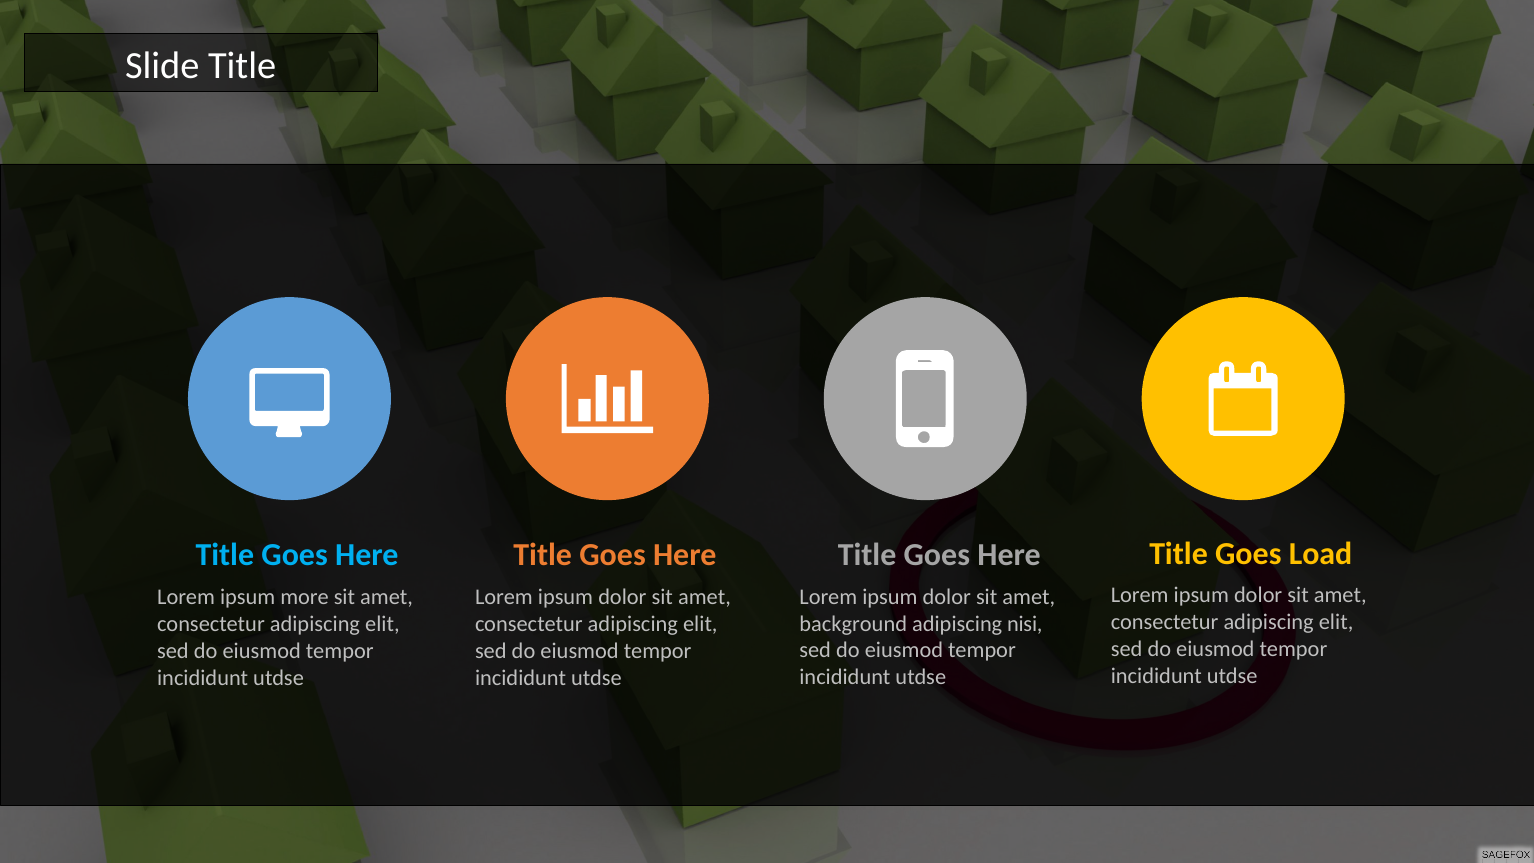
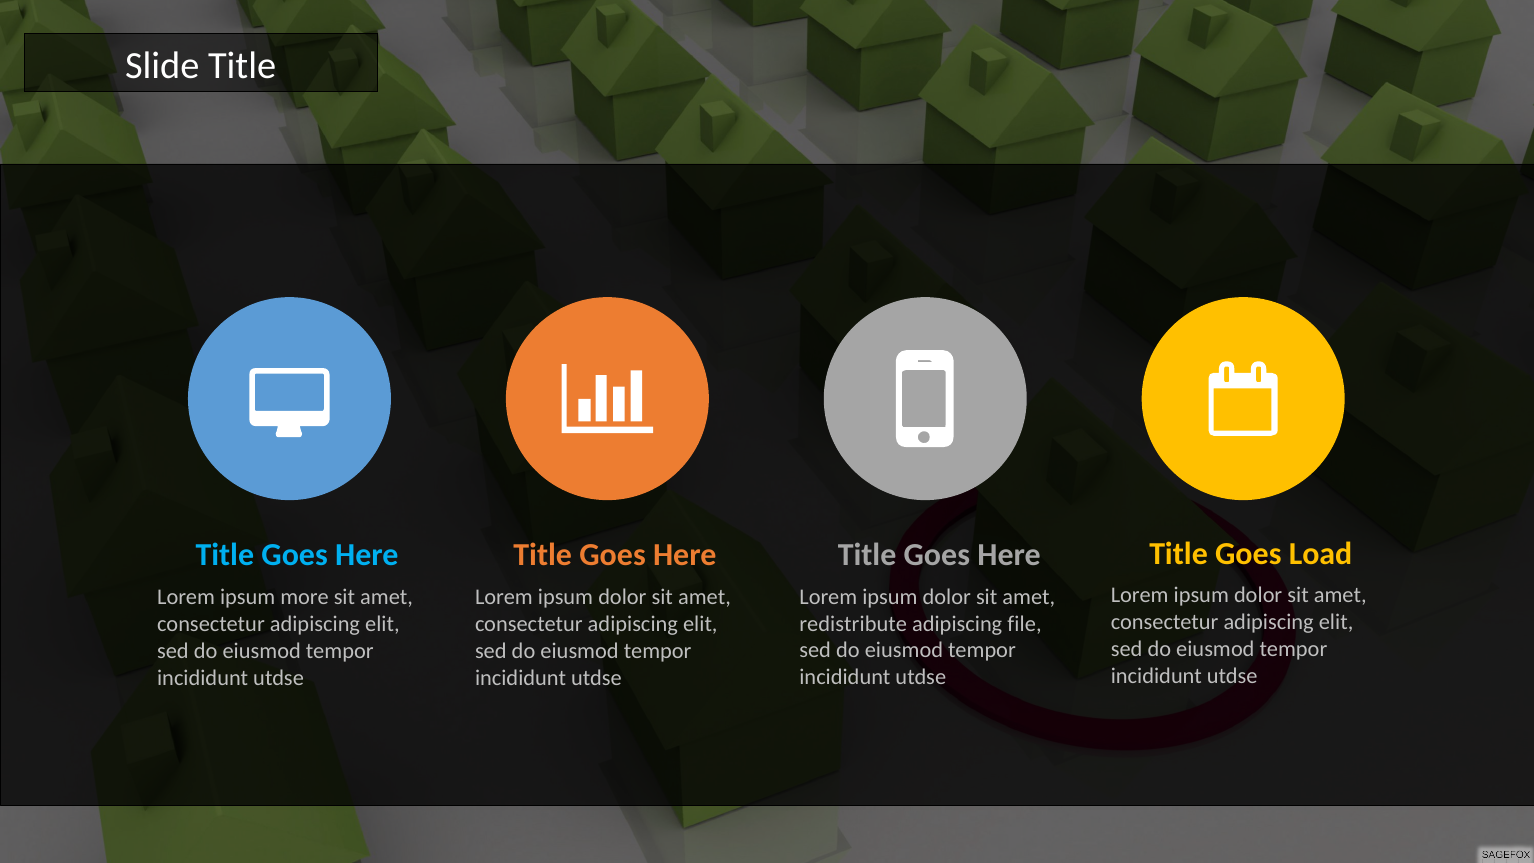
background: background -> redistribute (853, 624)
nisi: nisi -> file (1025, 624)
